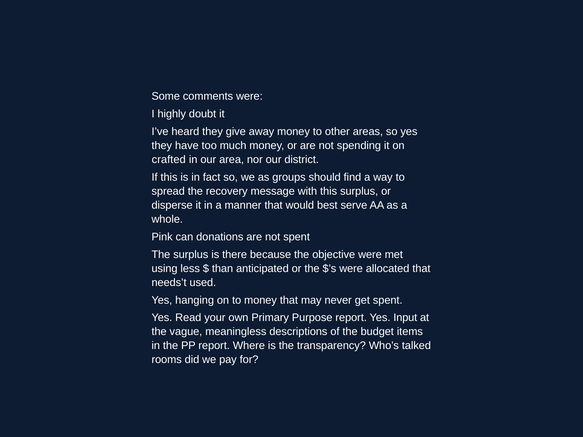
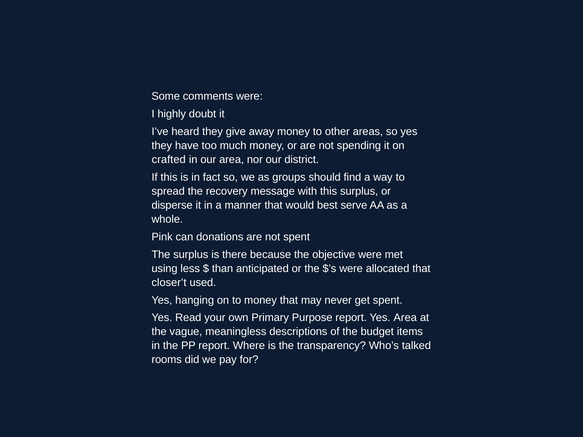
needs’t: needs’t -> closer’t (169, 283)
Yes Input: Input -> Area (405, 318)
